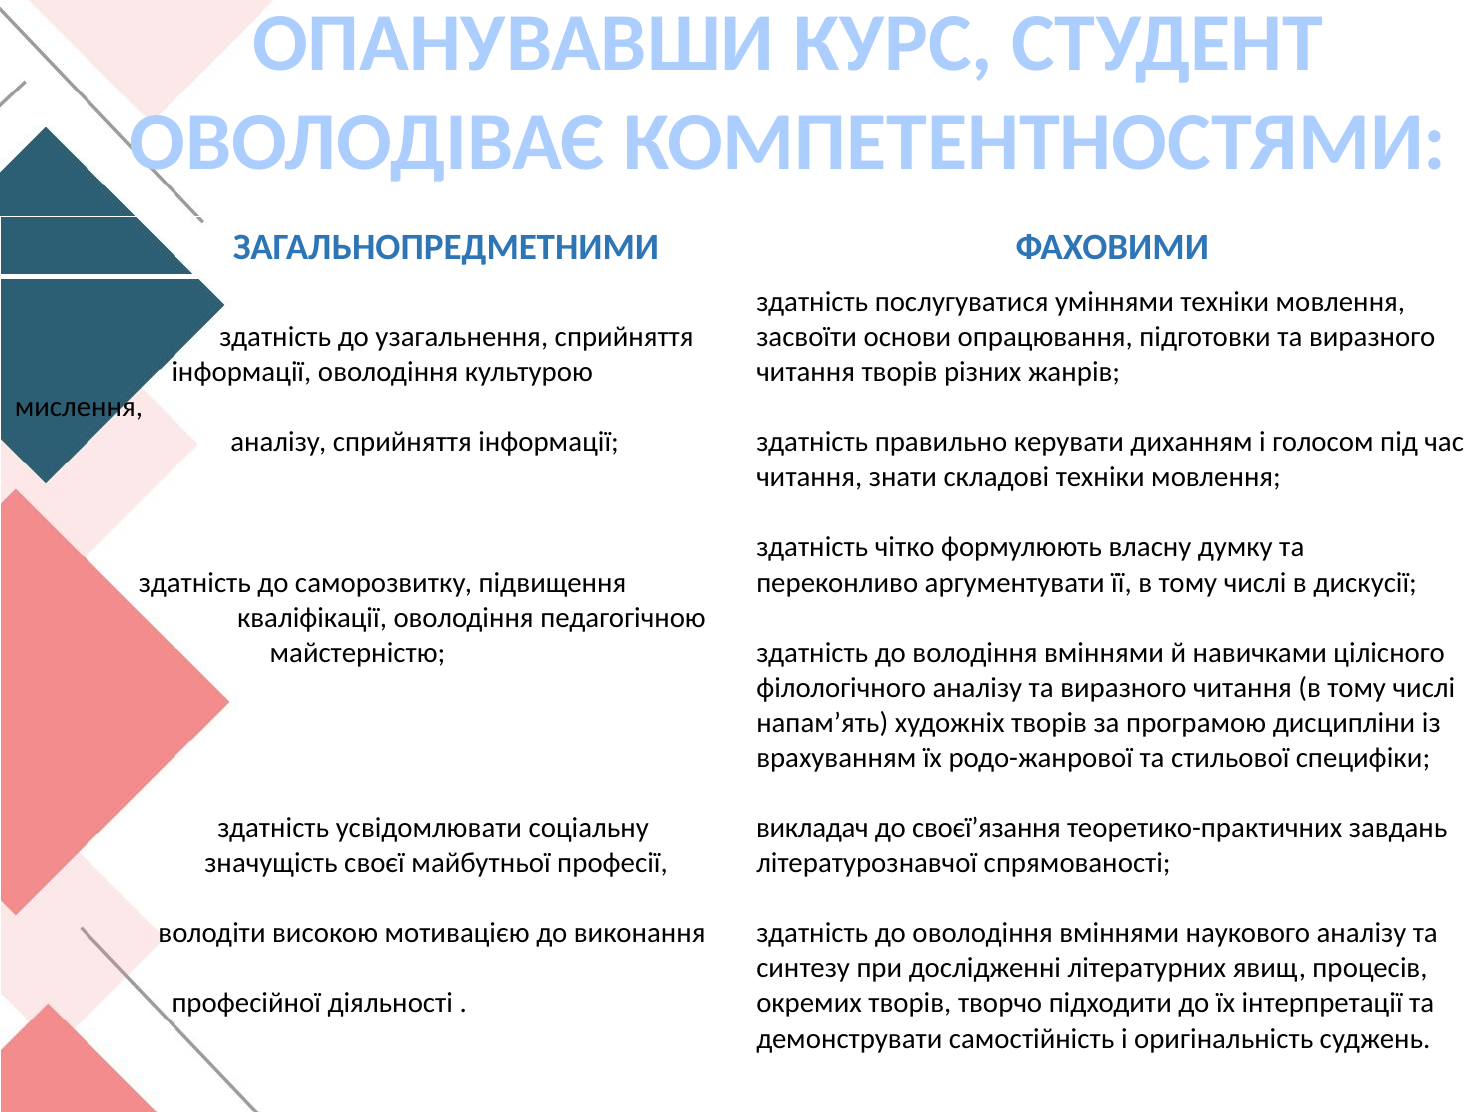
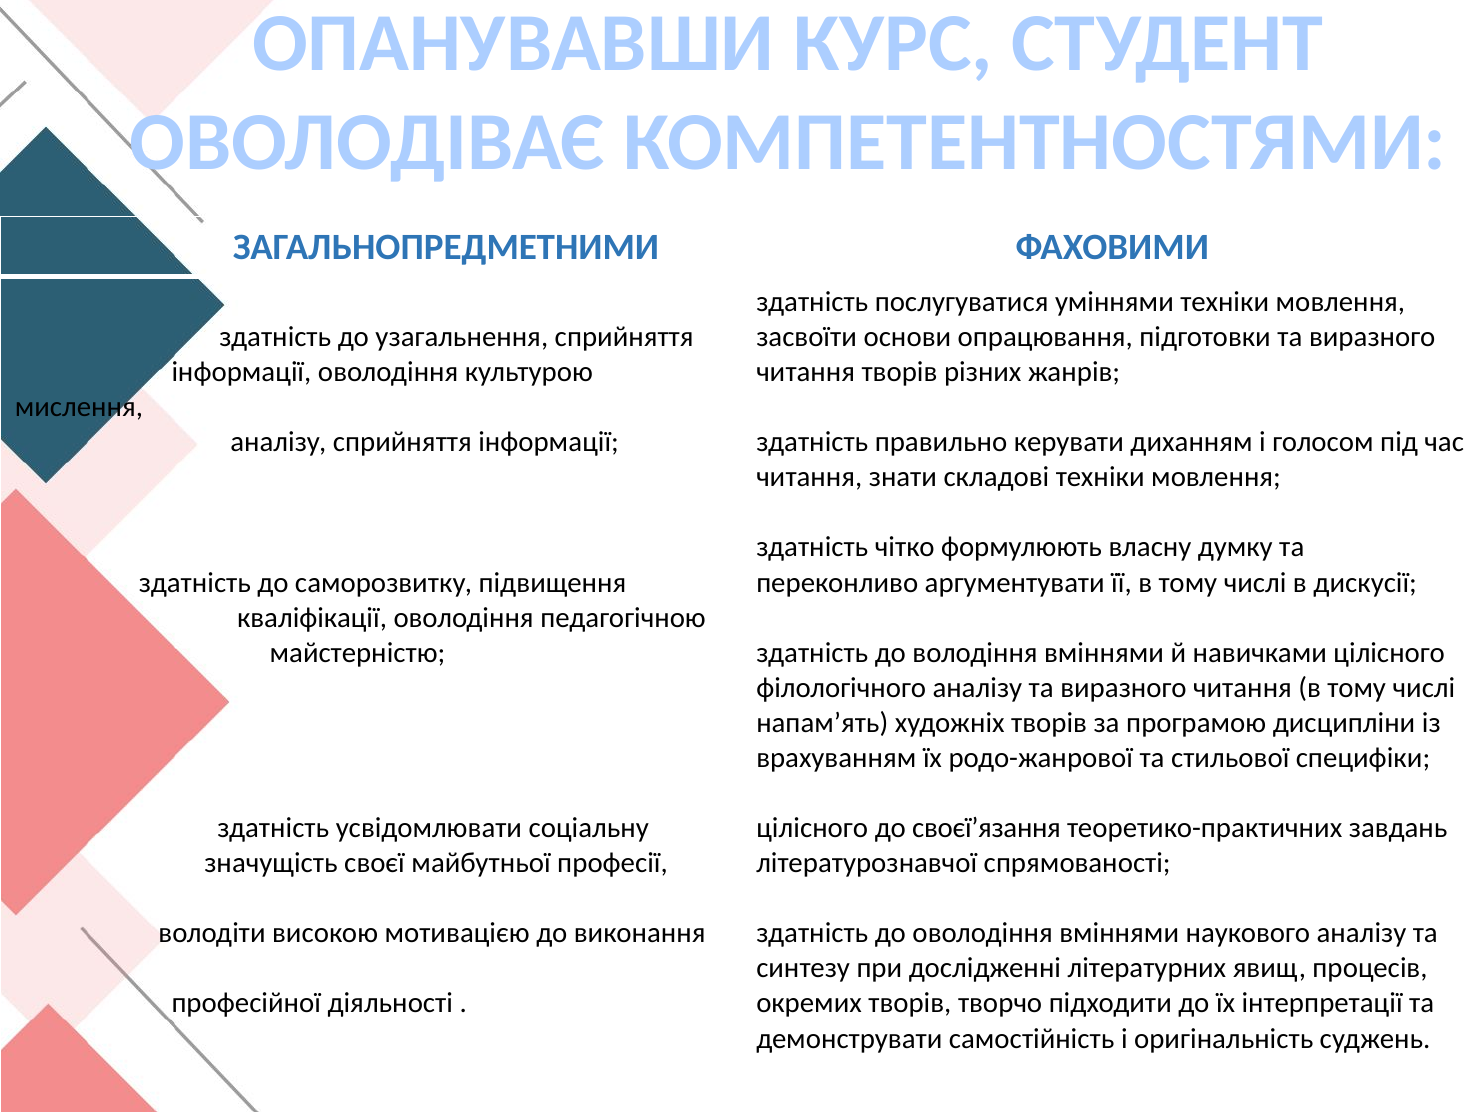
викладач: викладач -> цілісного (812, 828)
